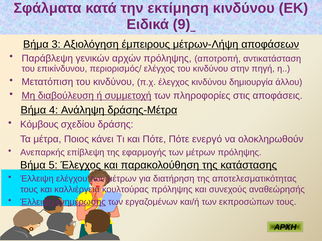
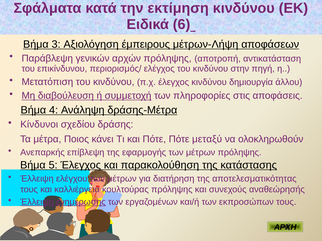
9: 9 -> 6 (182, 25)
Κόμβους: Κόμβους -> Κίνδυνοι (39, 125)
ενεργό: ενεργό -> μεταξύ (207, 140)
